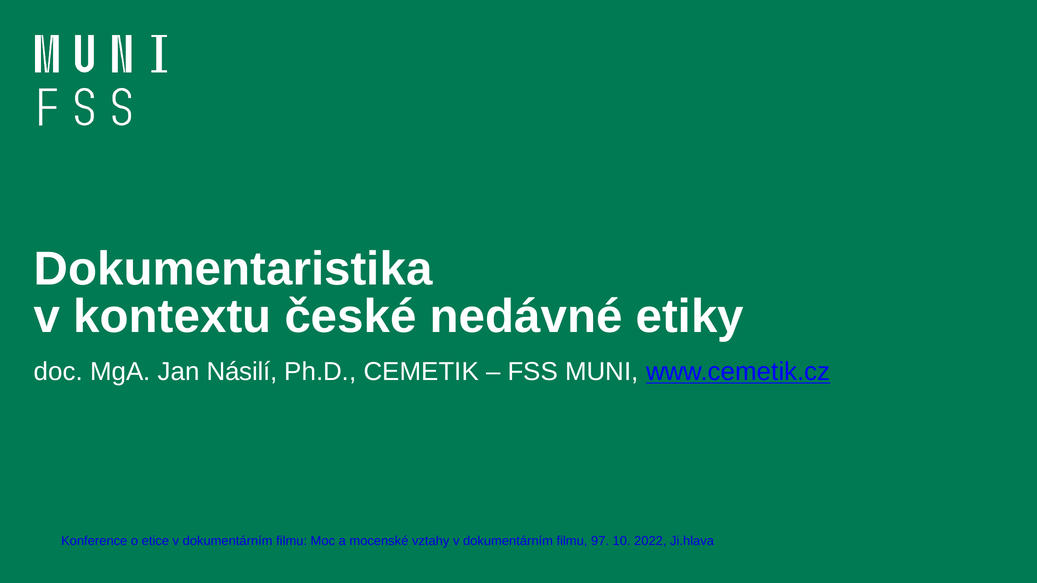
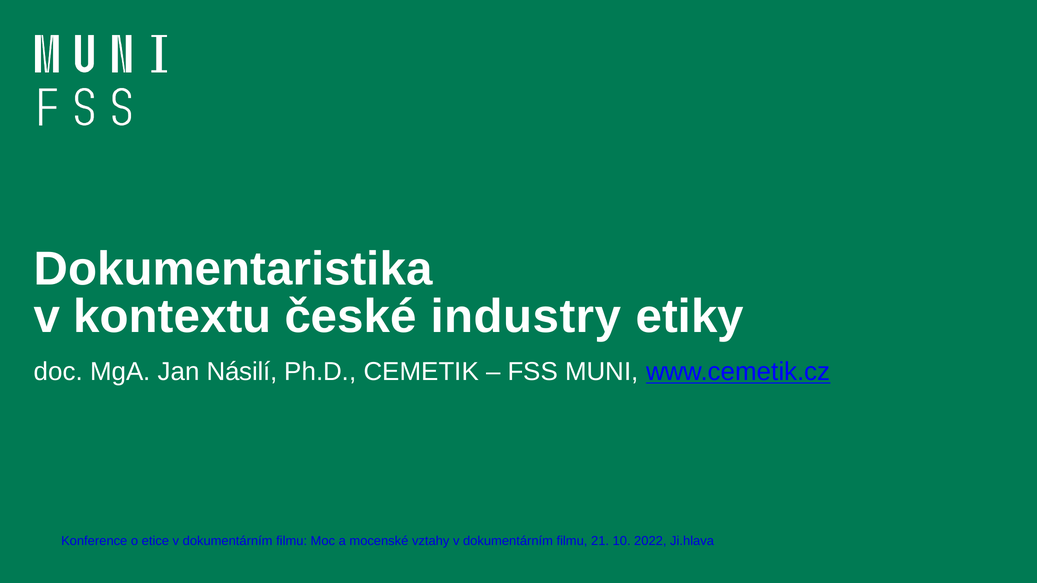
nedávné: nedávné -> industry (526, 317)
97: 97 -> 21 (600, 541)
